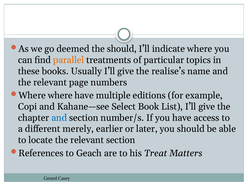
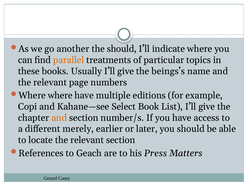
deemed: deemed -> another (73, 49)
realise’s: realise’s -> beings’s (168, 71)
and colour: blue -> orange (59, 118)
Treat: Treat -> Press (156, 153)
